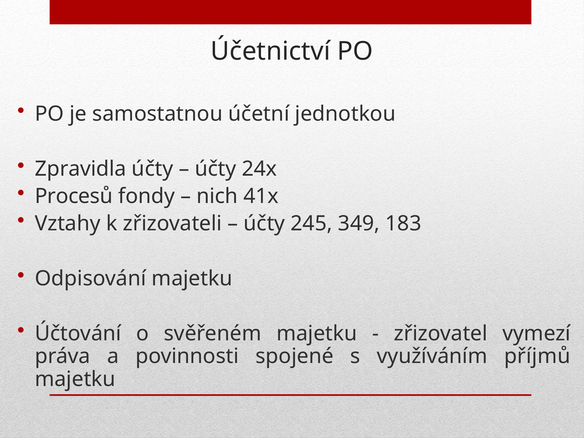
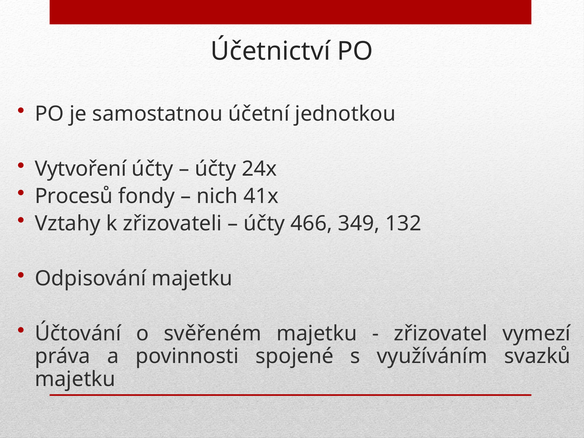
Zpravidla: Zpravidla -> Vytvoření (81, 169)
245: 245 -> 466 (311, 224)
183: 183 -> 132 (403, 224)
příjmů: příjmů -> svazků (537, 356)
